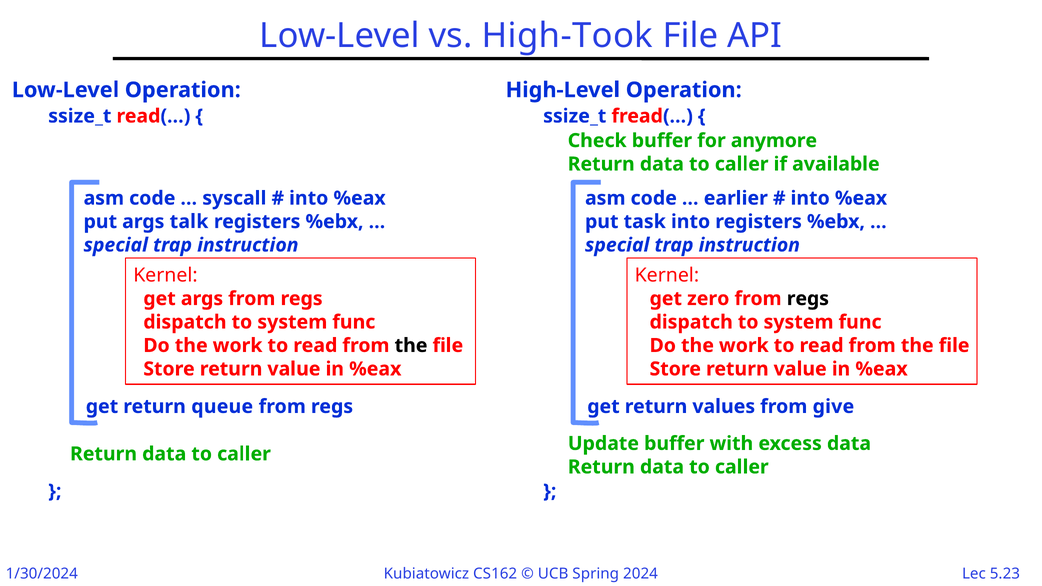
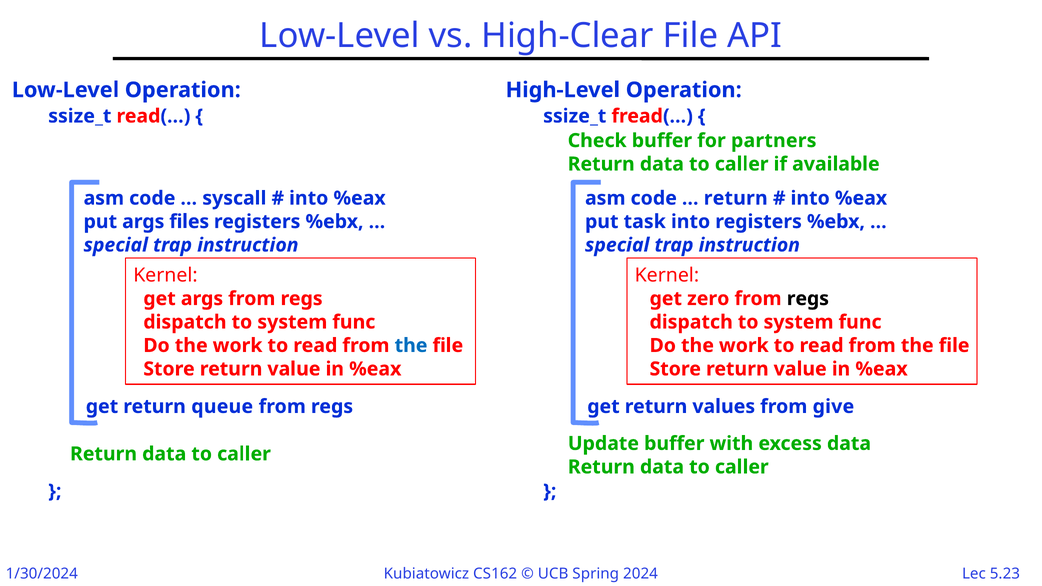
High-Took: High-Took -> High-Clear (568, 36)
anymore: anymore -> partners (774, 141)
earlier: earlier -> return (736, 198)
talk: talk -> files (189, 222)
the colour: black -> blue (411, 346)
